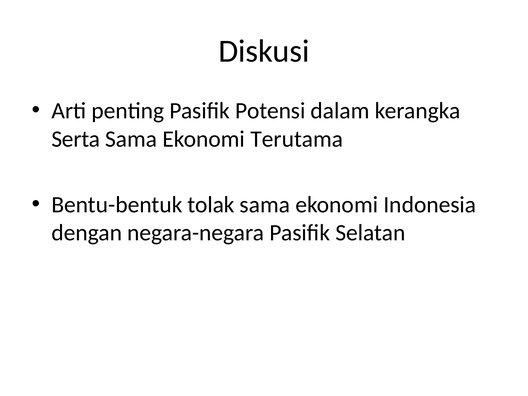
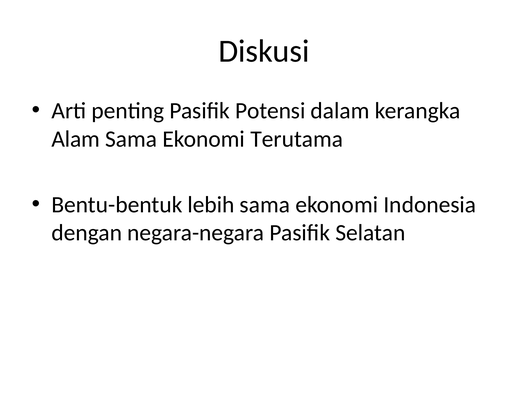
Serta: Serta -> Alam (76, 139)
tolak: tolak -> lebih (211, 205)
